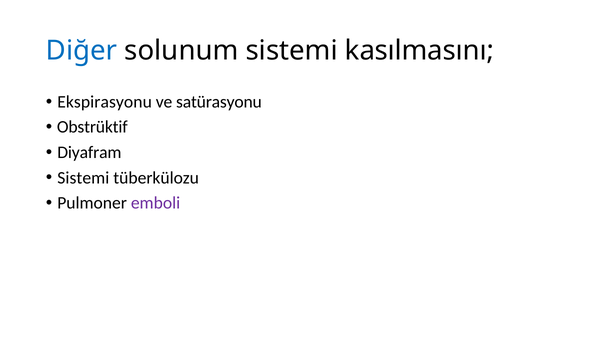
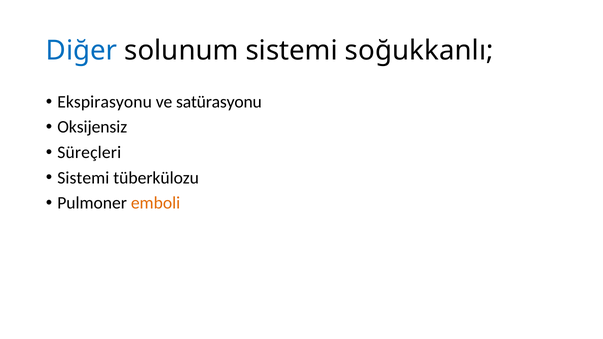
kasılmasını: kasılmasını -> soğukkanlı (419, 51)
Obstrüktif: Obstrüktif -> Oksijensiz (92, 127)
Diyafram: Diyafram -> Süreçleri (89, 153)
emboli colour: purple -> orange (156, 203)
